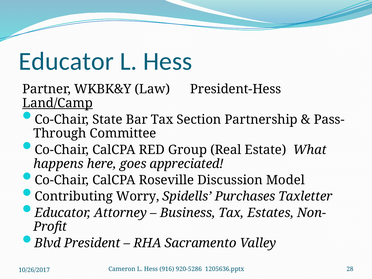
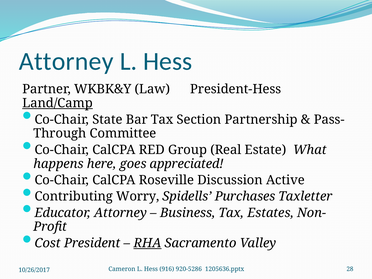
Educator: Educator -> Attorney (66, 61)
Model: Model -> Active (285, 180)
Blvd: Blvd -> Cost (48, 243)
RHA underline: none -> present (147, 243)
